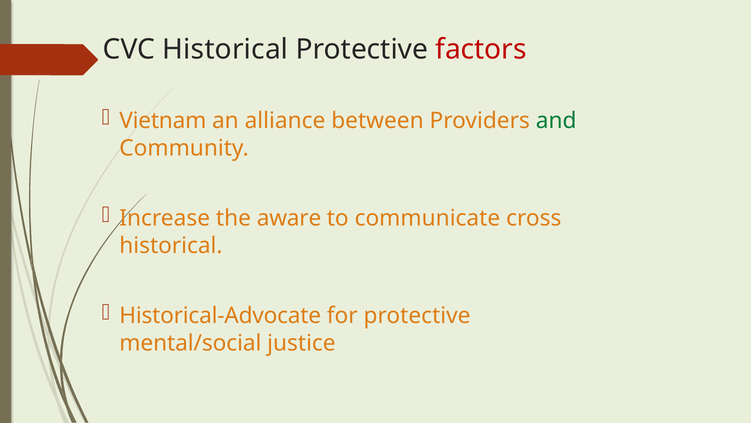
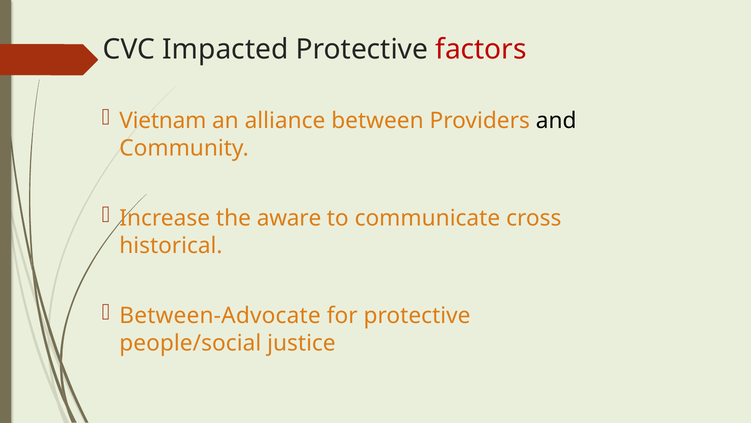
CVC Historical: Historical -> Impacted (225, 50)
and colour: green -> black (556, 121)
Historical-Advocate: Historical-Advocate -> Between-Advocate (220, 315)
mental/social: mental/social -> people/social (190, 343)
